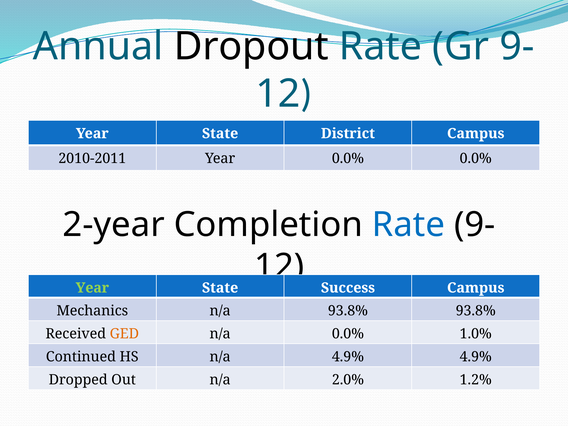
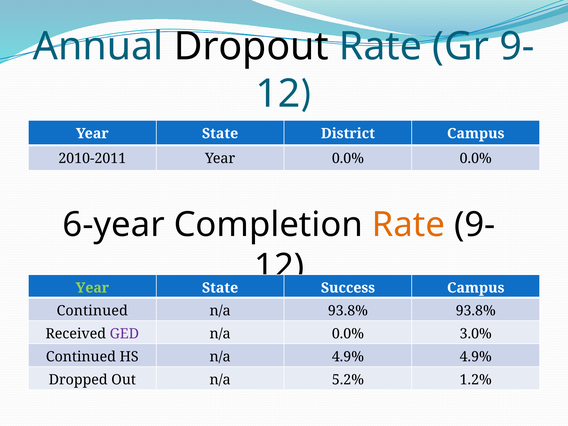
2-year: 2-year -> 6-year (114, 225)
Rate colour: blue -> orange (408, 225)
Mechanics: Mechanics -> Continued (92, 311)
GED colour: orange -> purple (124, 334)
1.0%: 1.0% -> 3.0% (476, 334)
2.0%: 2.0% -> 5.2% (348, 380)
